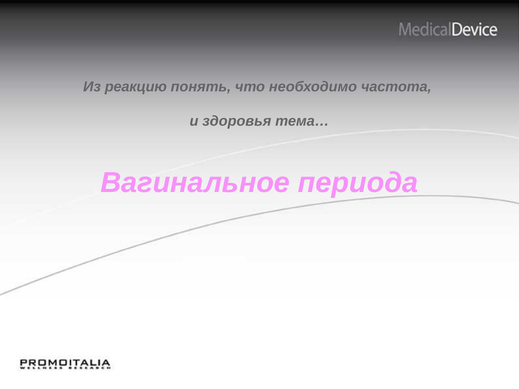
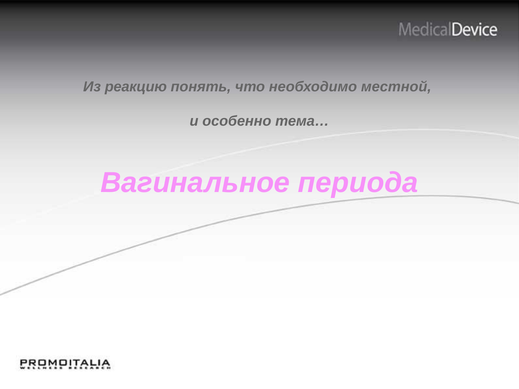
частота: частота -> местной (396, 87)
здоровья: здоровья -> особенно (237, 121)
